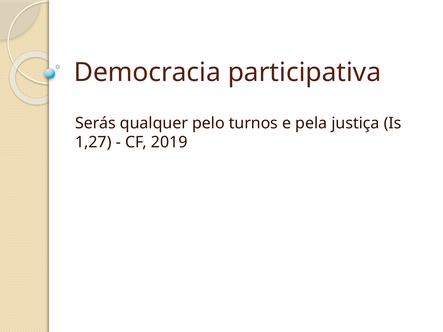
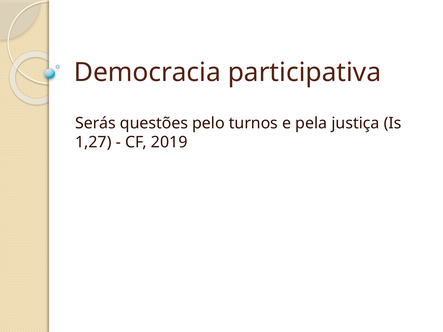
qualquer: qualquer -> questões (154, 123)
